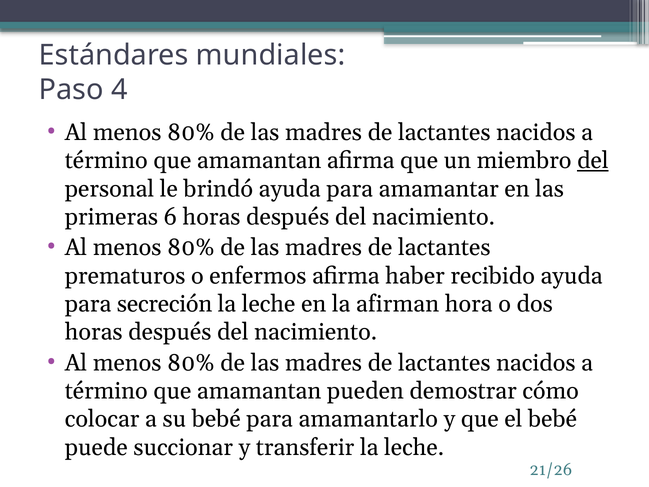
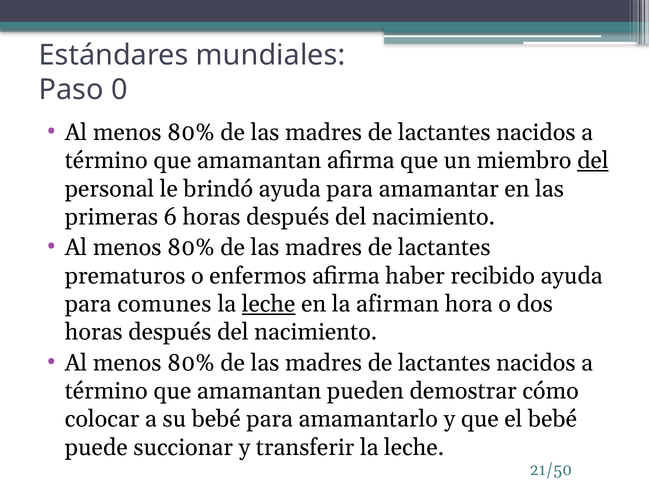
4: 4 -> 0 (119, 90)
secreción: secreción -> comunes (164, 304)
leche underline: none -> present (269, 304)
21/26: 21/26 -> 21/50 (551, 470)
